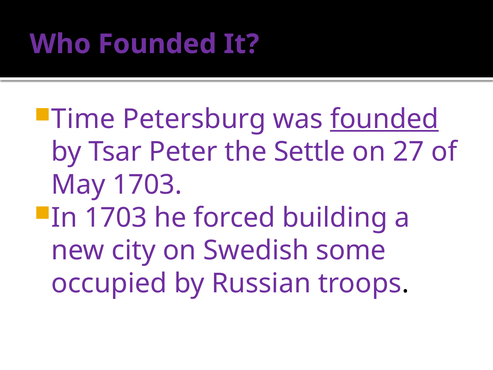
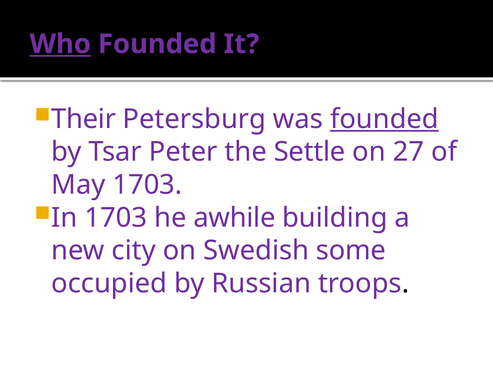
Who underline: none -> present (60, 44)
Time: Time -> Their (84, 119)
forced: forced -> awhile (234, 217)
